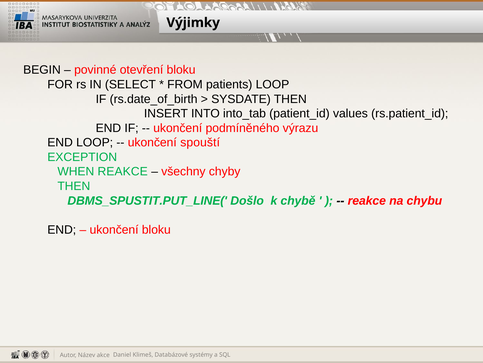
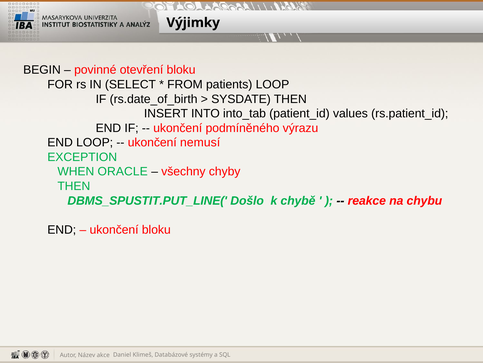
spouští: spouští -> nemusí (200, 142)
WHEN REAKCE: REAKCE -> ORACLE (123, 171)
